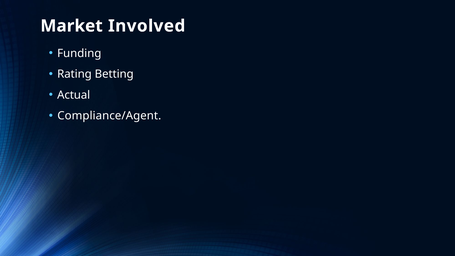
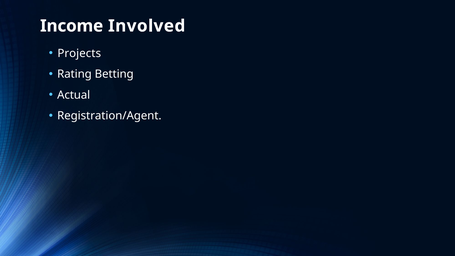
Market: Market -> Income (72, 26)
Funding: Funding -> Projects (79, 53)
Compliance/Agent: Compliance/Agent -> Registration/Agent (109, 116)
